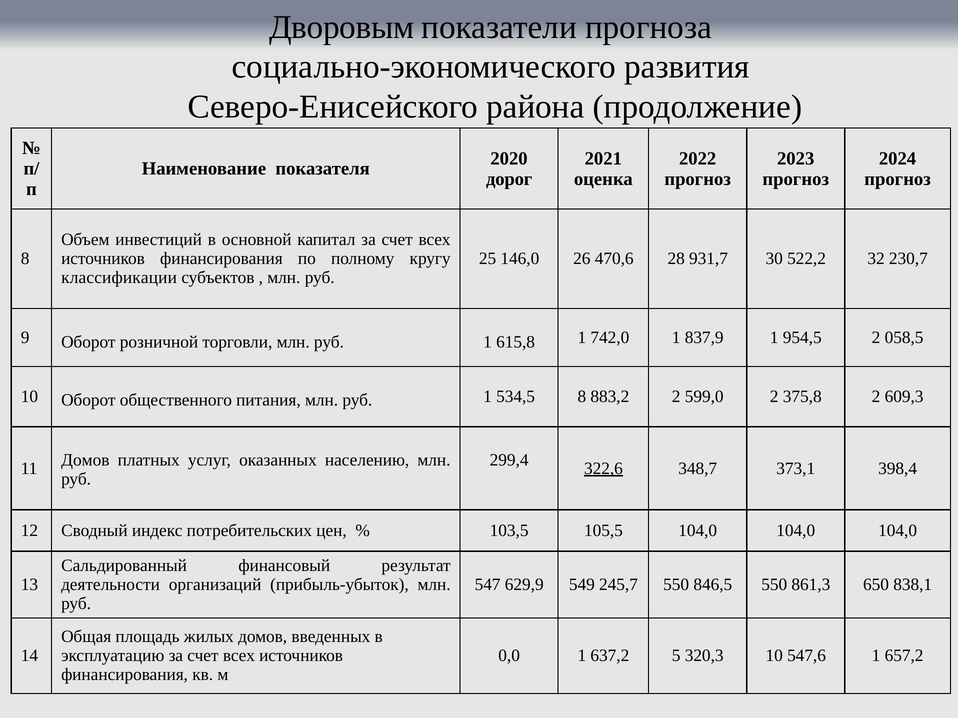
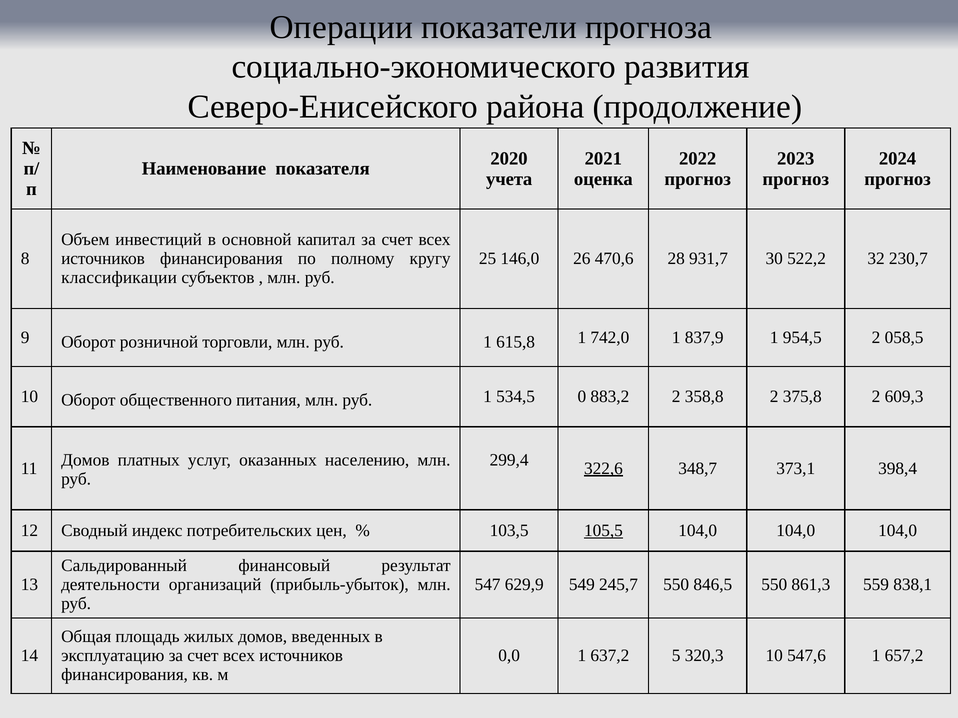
Дворовым: Дворовым -> Операции (341, 27)
дорог: дорог -> учета (509, 179)
534,5 8: 8 -> 0 (582, 397)
599,0: 599,0 -> 358,8 (704, 397)
105,5 underline: none -> present (603, 531)
650: 650 -> 559 (876, 585)
